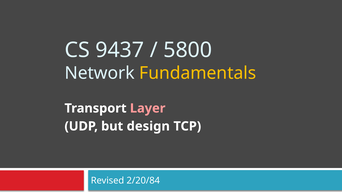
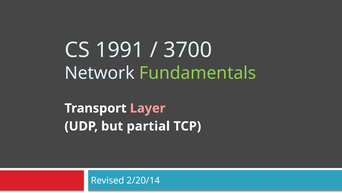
9437: 9437 -> 1991 (120, 50)
5800: 5800 -> 3700 (188, 50)
Fundamentals colour: yellow -> light green (198, 73)
design: design -> partial (148, 126)
2/20/84: 2/20/84 -> 2/20/14 (143, 180)
